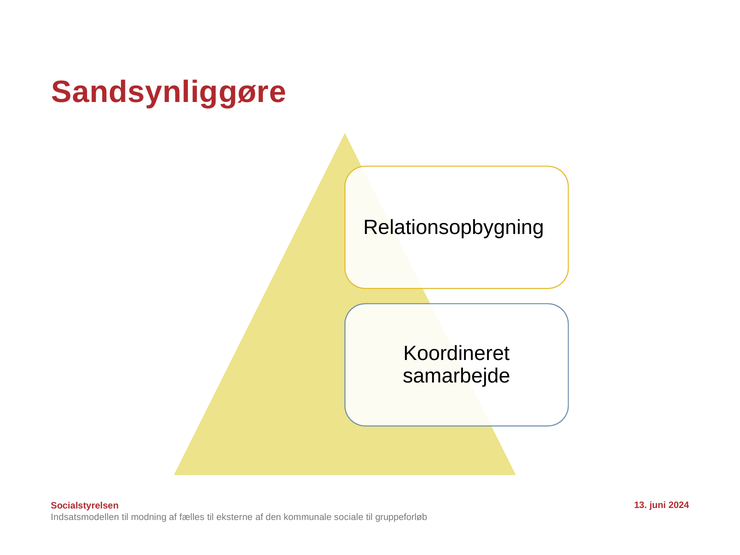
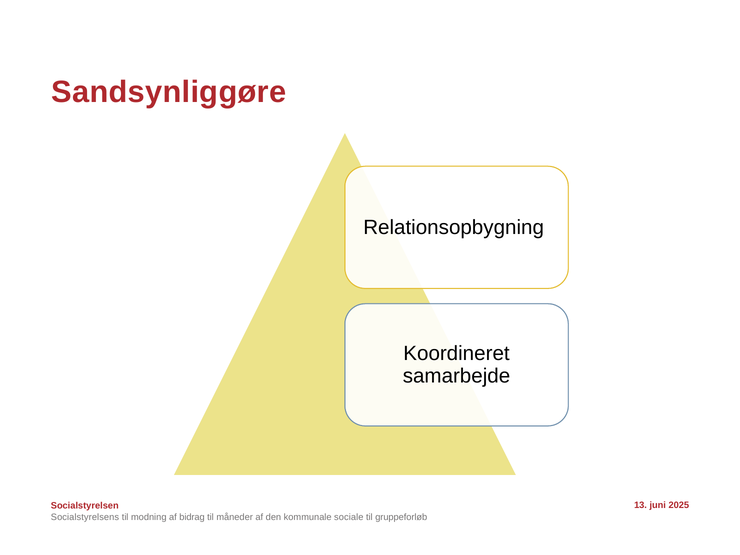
2024: 2024 -> 2025 (679, 505)
Indsatsmodellen: Indsatsmodellen -> Socialstyrelsens (85, 517)
fælles: fælles -> bidrag (192, 517)
eksterne: eksterne -> måneder (235, 517)
